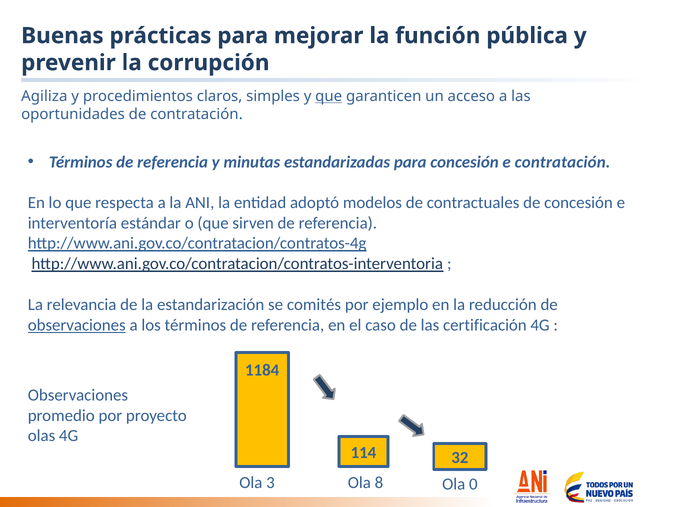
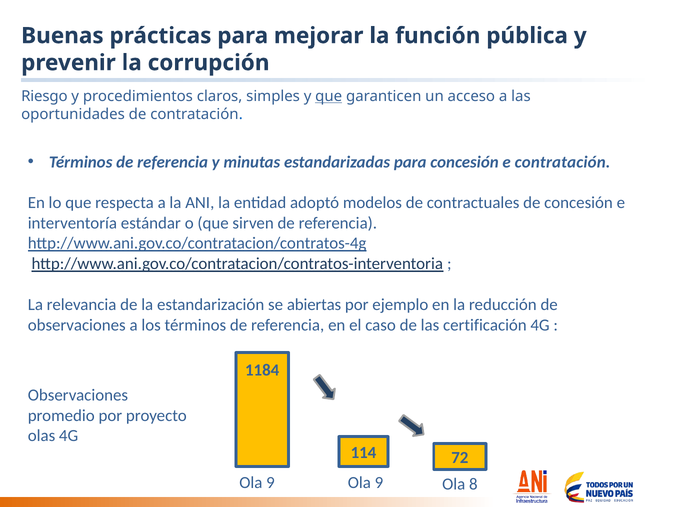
Agiliza: Agiliza -> Riesgo (44, 96)
comités: comités -> abiertas (314, 305)
observaciones underline: present -> none (77, 325)
32: 32 -> 72 (460, 458)
3: 3 -> 9 (271, 483)
8: 8 -> 9 (379, 483)
0: 0 -> 8 (473, 484)
